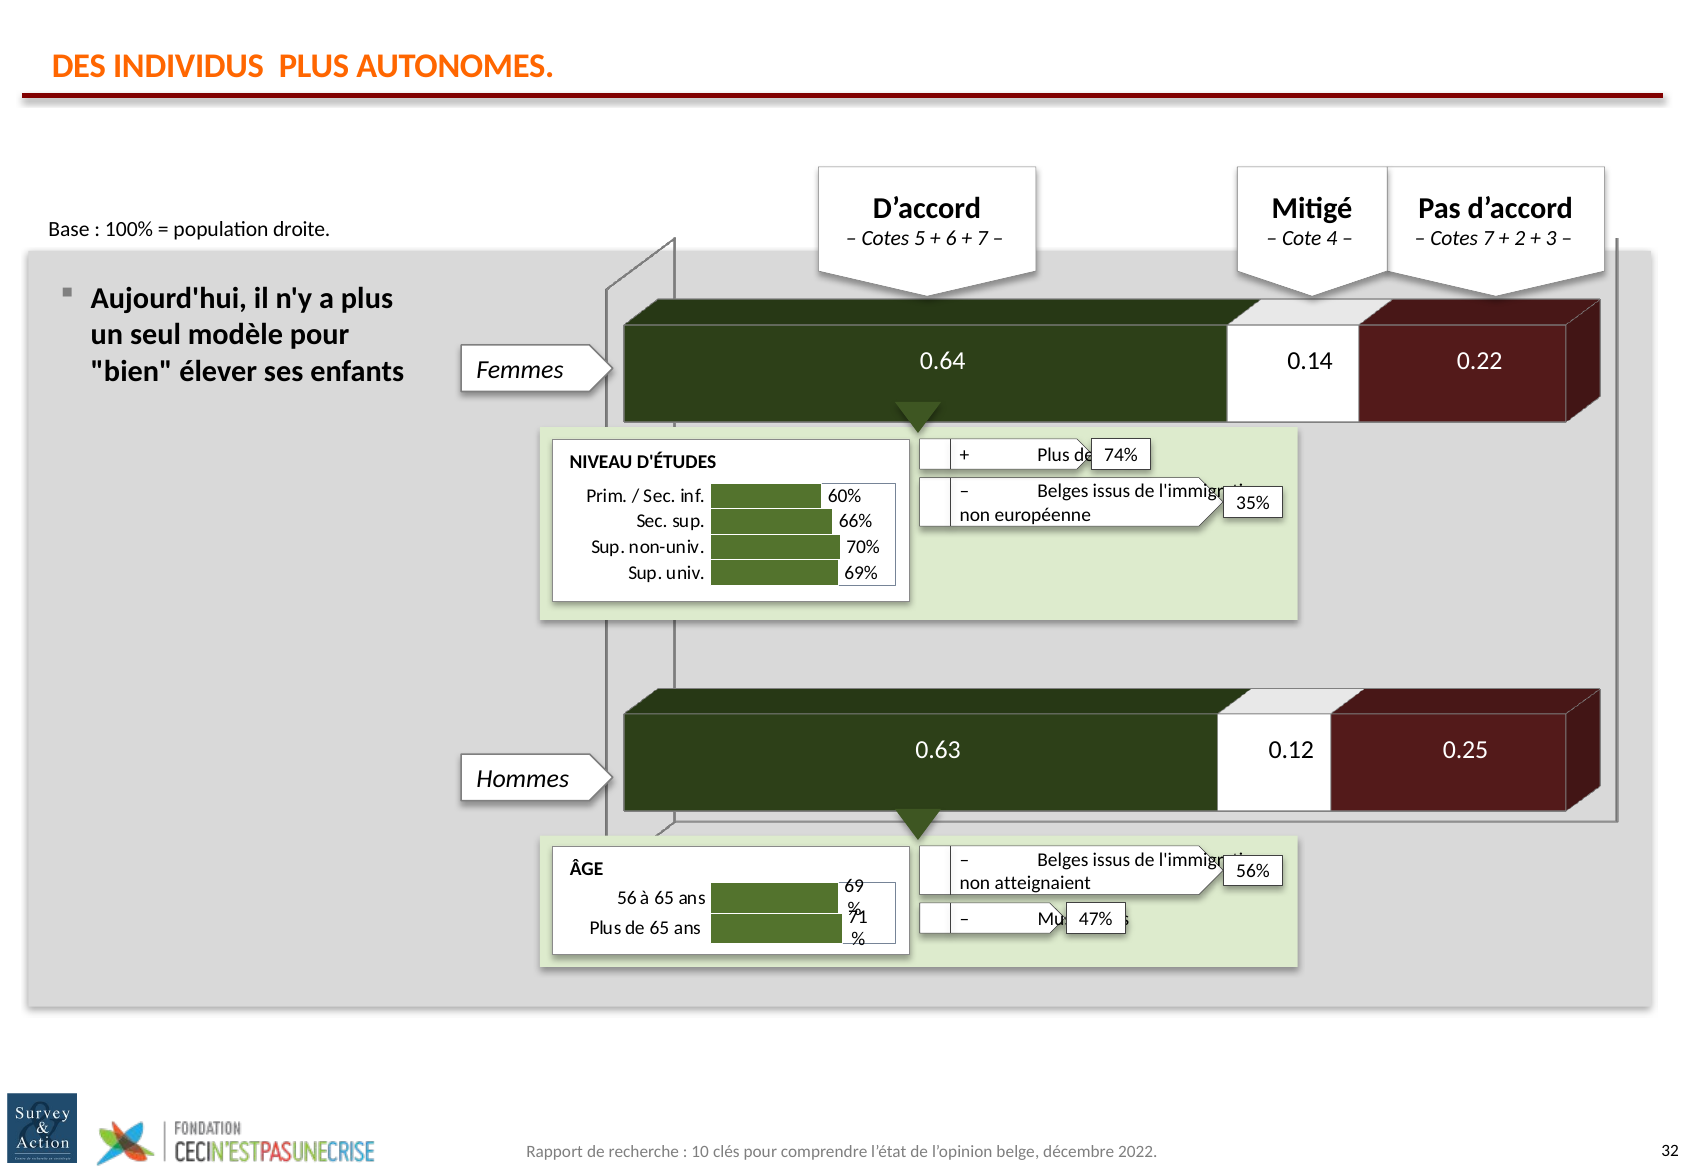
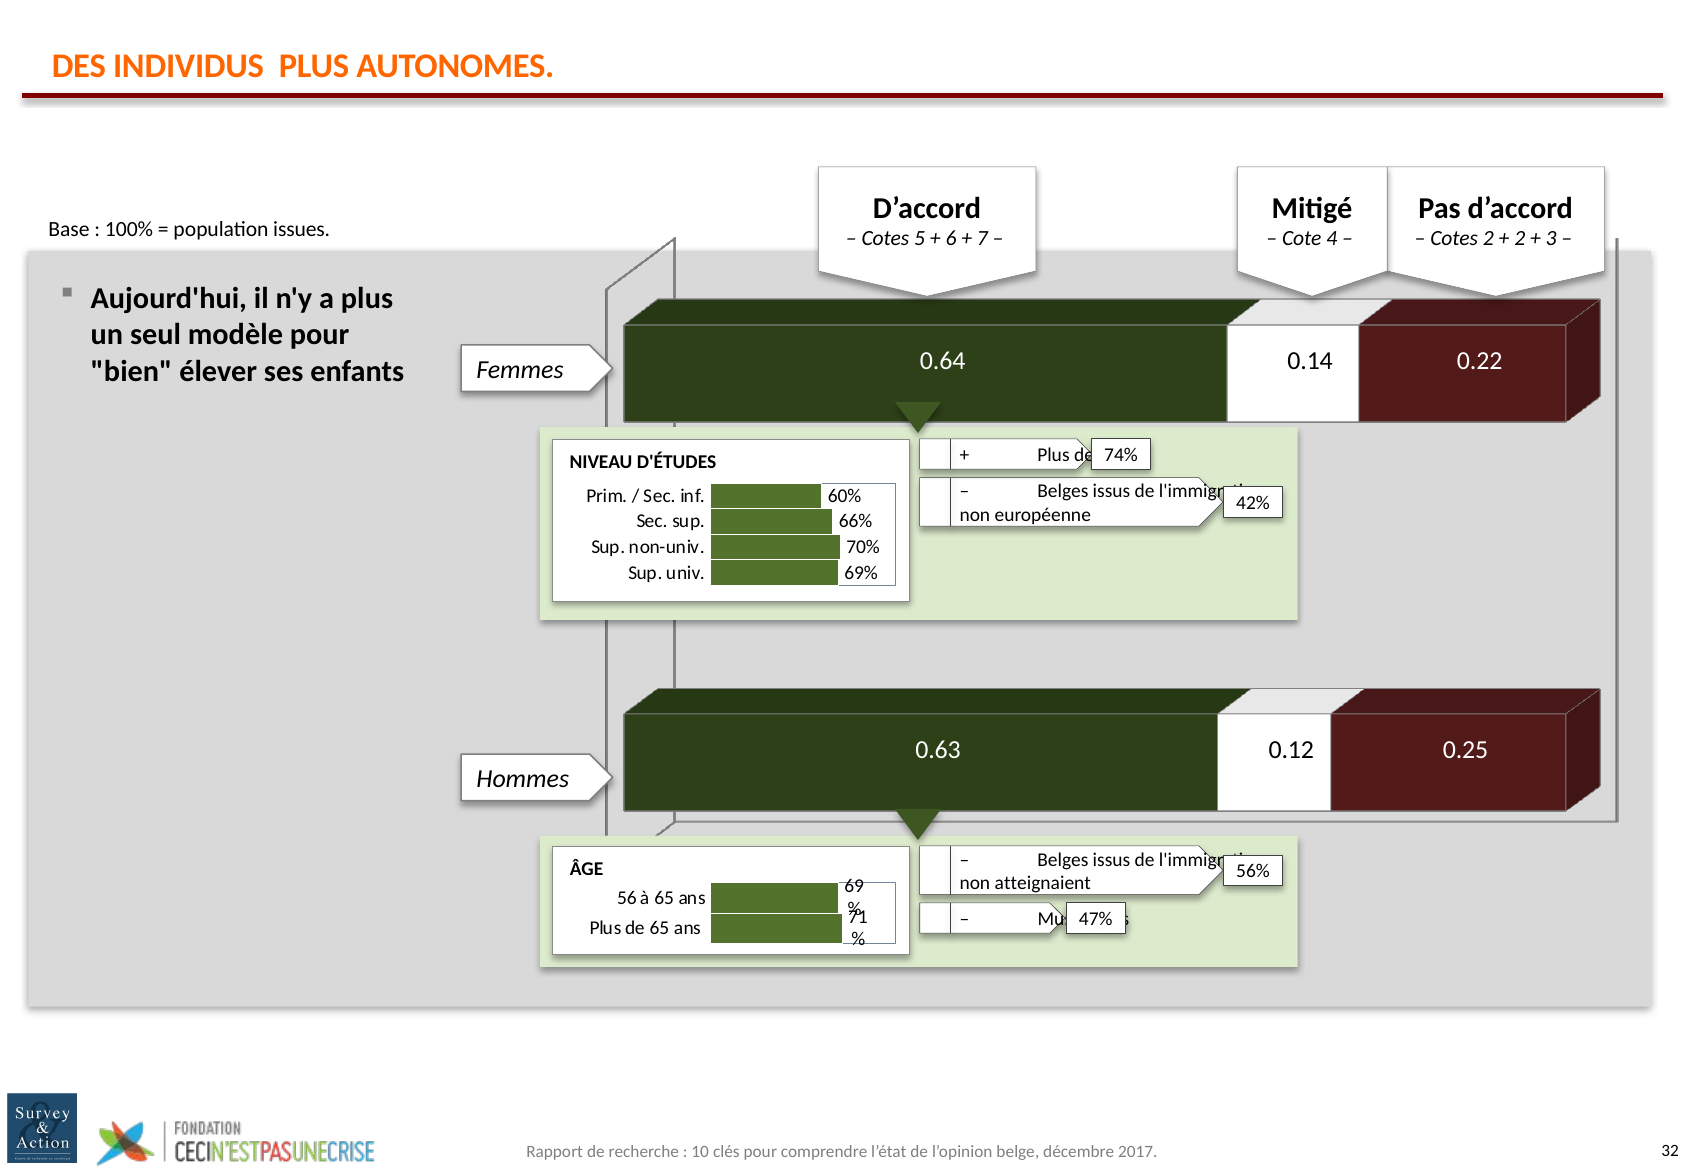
droite: droite -> issues (302, 230)
Cotes 7: 7 -> 2 (1488, 239)
35%: 35% -> 42% (1253, 503)
2022: 2022 -> 2017 (1138, 1151)
